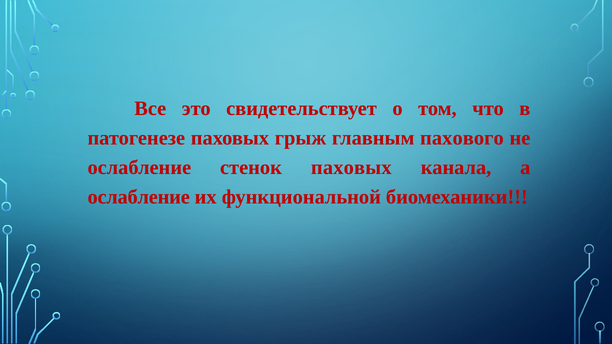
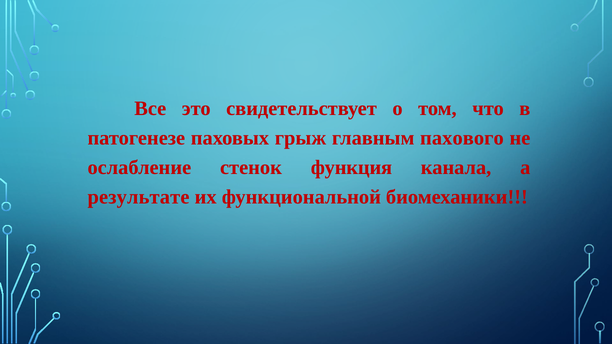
стенок паховых: паховых -> функция (351, 168)
ослабление: ослабление -> результате (138, 197)
